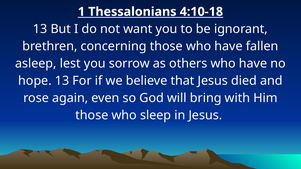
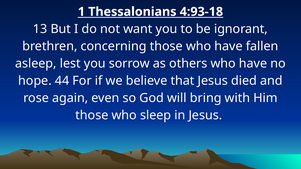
4:10-18: 4:10-18 -> 4:93-18 (201, 12)
hope 13: 13 -> 44 (62, 81)
